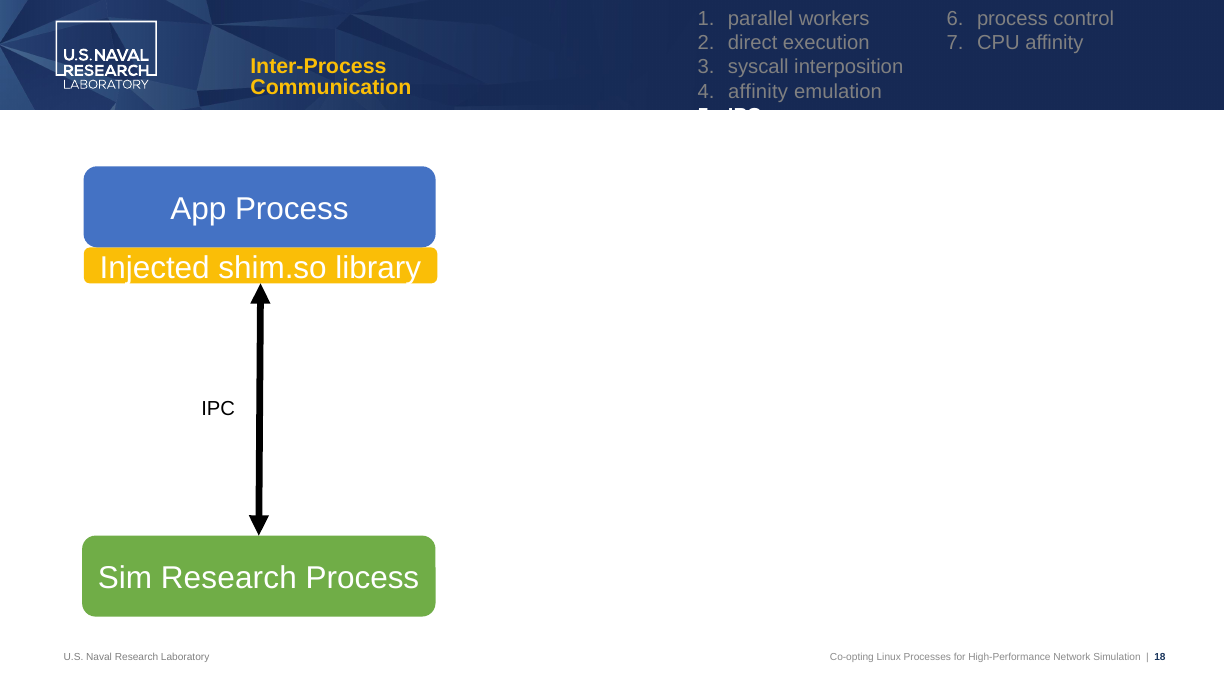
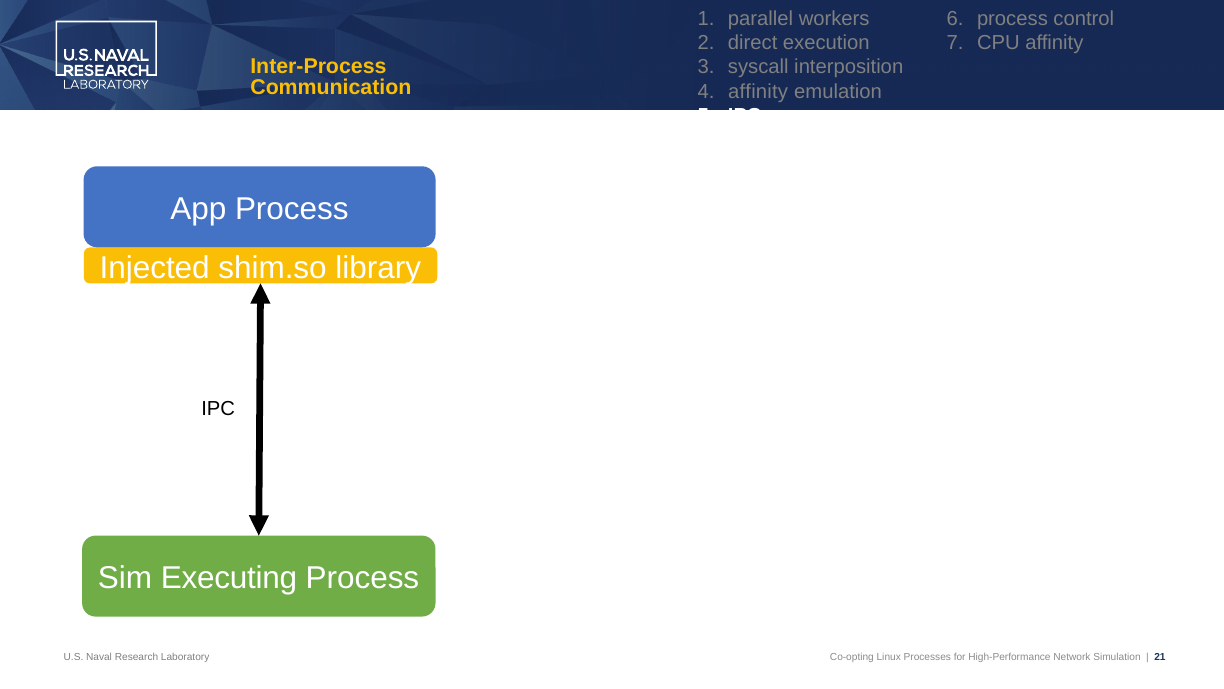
Sim Research: Research -> Executing (229, 578)
18: 18 -> 21 (1160, 657)
